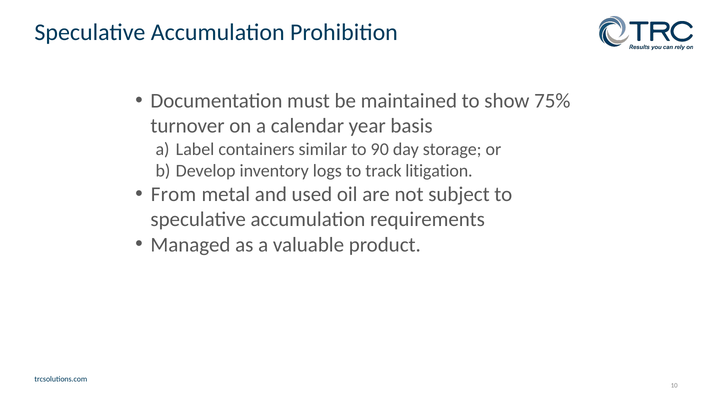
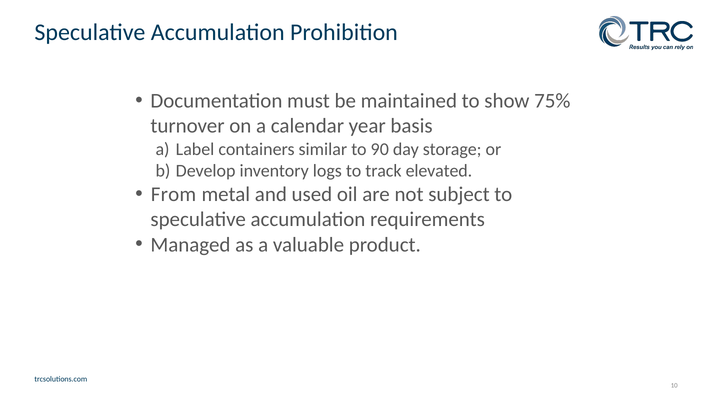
litigation: litigation -> elevated (439, 171)
